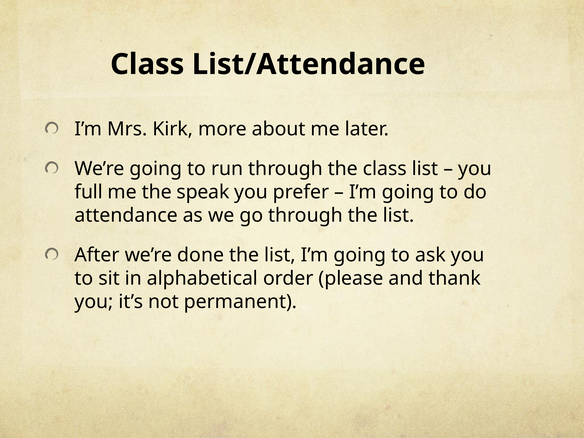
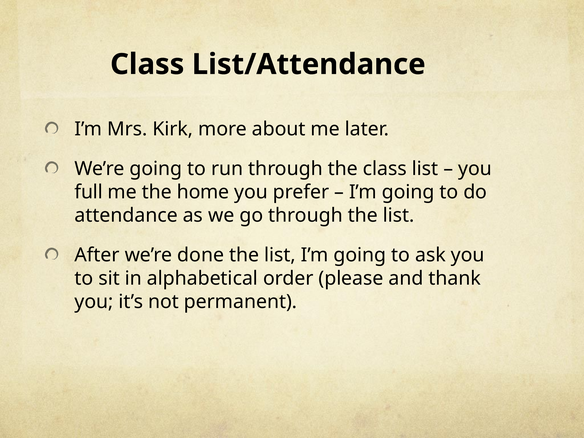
speak: speak -> home (203, 192)
